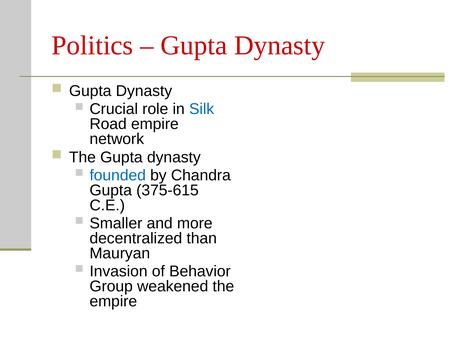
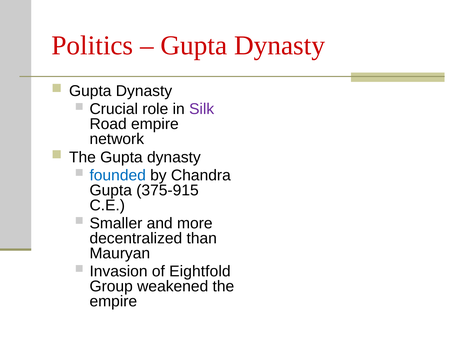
Silk colour: blue -> purple (202, 109)
375-615: 375-615 -> 375-915 (168, 190)
Behavior: Behavior -> Eightfold (200, 271)
